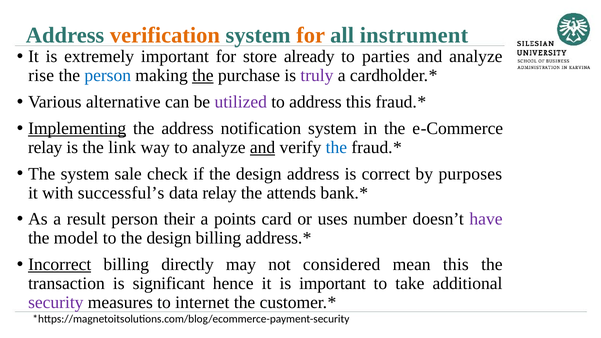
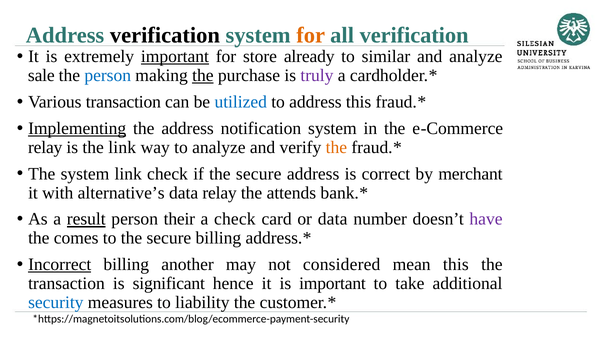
verification colour: orange -> black (165, 35)
all instrument: instrument -> verification (414, 35)
important underline: none -> present (175, 57)
parties: parties -> similar (386, 57)
rise: rise -> sale (41, 76)
Various alternative: alternative -> transaction (123, 102)
utilized colour: purple -> blue (241, 102)
and underline: present -> none (263, 147)
the colour: blue -> orange (336, 147)
system sale: sale -> link (128, 174)
if the design: design -> secure (259, 174)
purposes: purposes -> merchant (470, 174)
successful’s: successful’s -> alternative’s (121, 193)
result underline: none -> present (86, 219)
a points: points -> check (235, 219)
or uses: uses -> data (333, 219)
model: model -> comes (76, 238)
to the design: design -> secure (169, 238)
directly: directly -> another (188, 265)
security colour: purple -> blue (56, 303)
internet: internet -> liability (202, 303)
